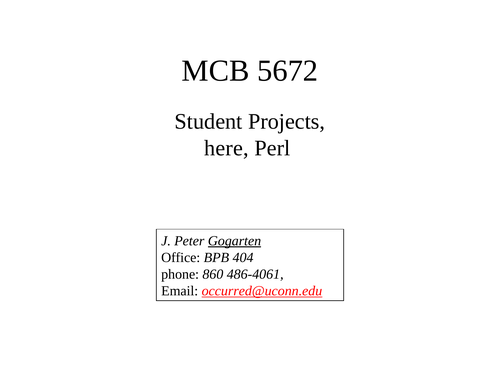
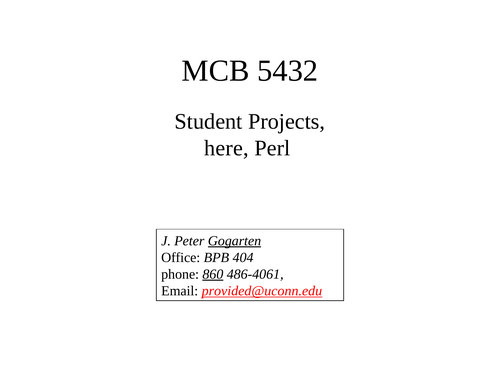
5672: 5672 -> 5432 (288, 71)
860 underline: none -> present (213, 274)
occurred@uconn.edu: occurred@uconn.edu -> provided@uconn.edu (262, 291)
